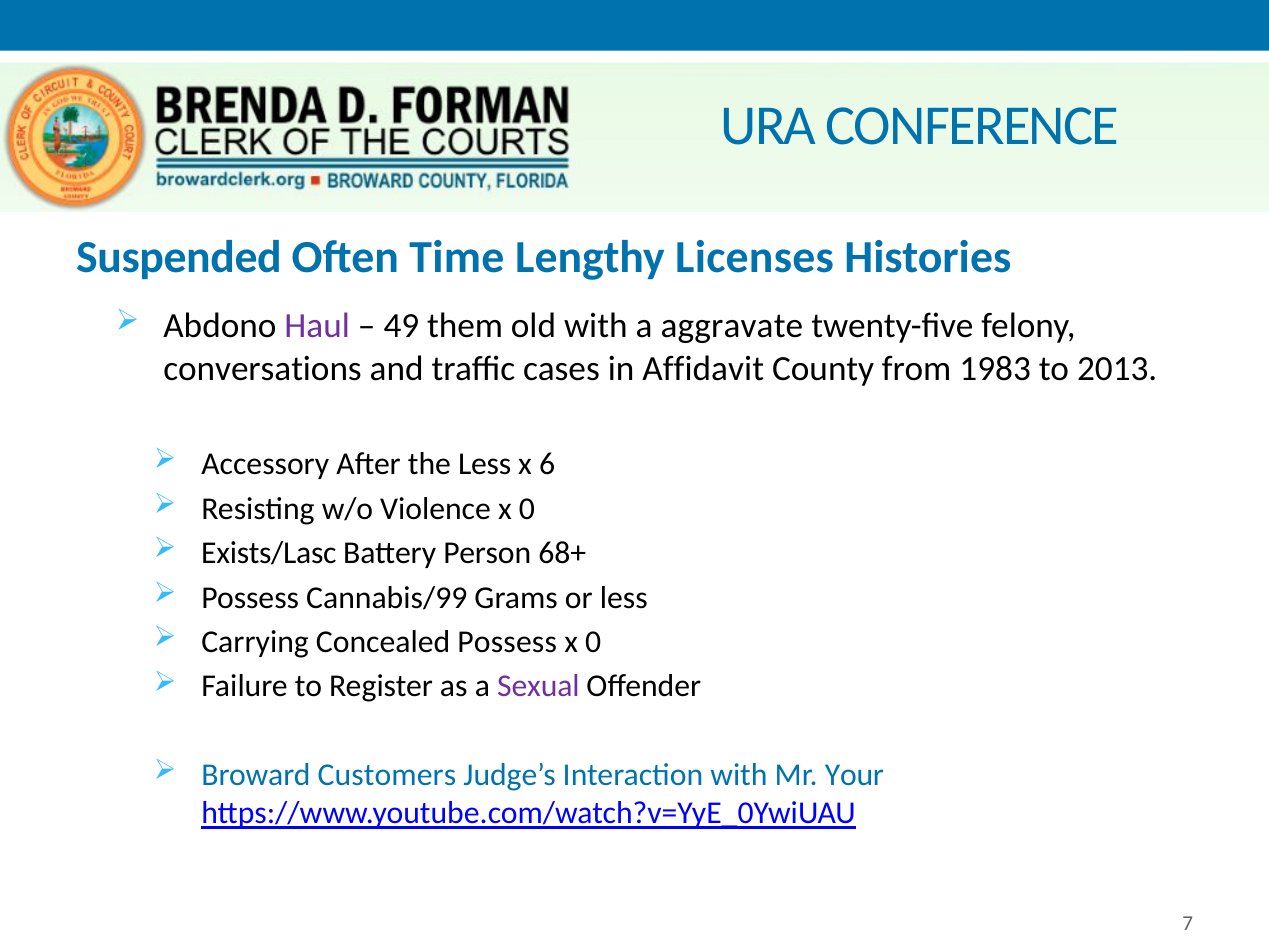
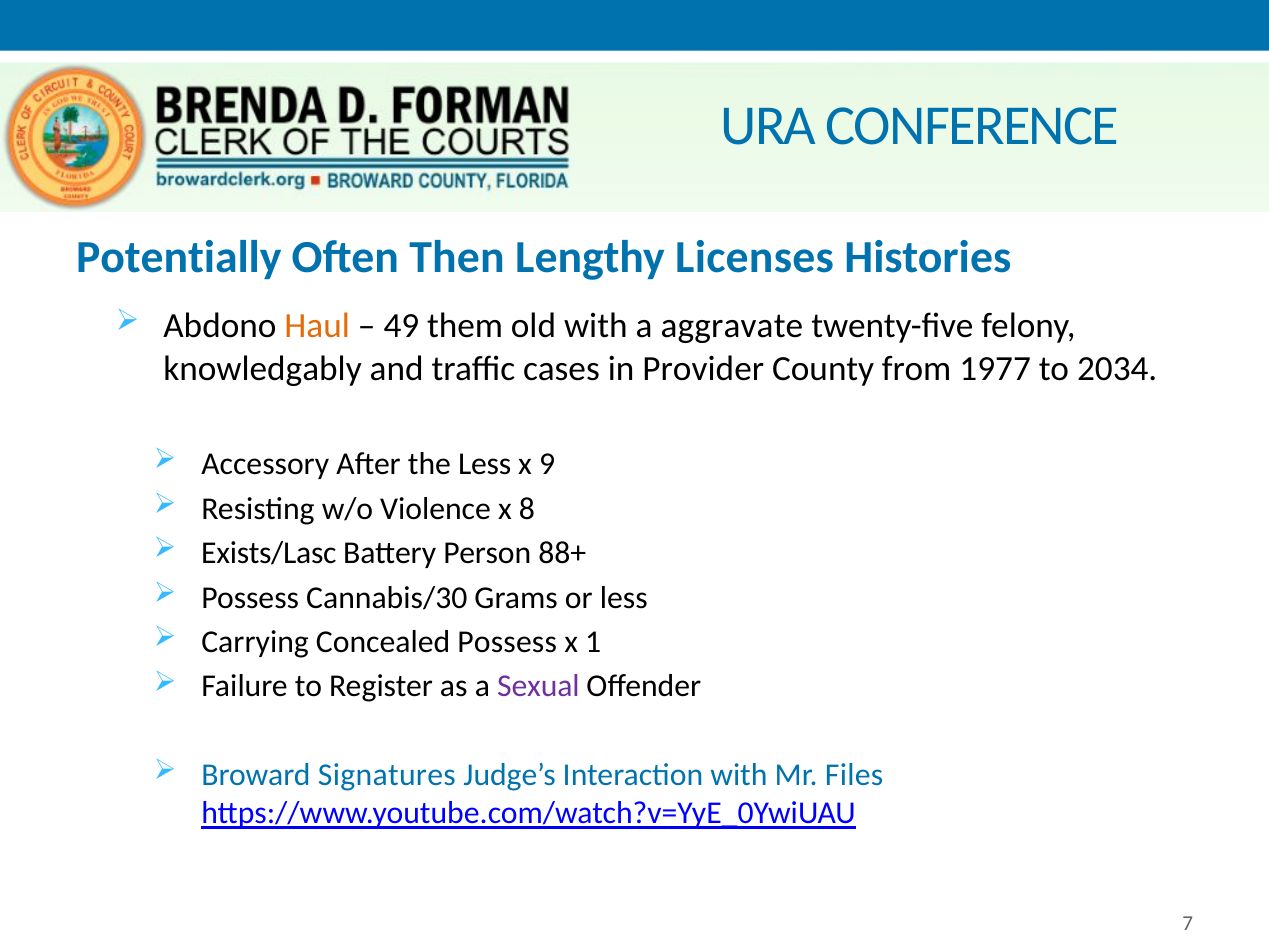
Suspended: Suspended -> Potentially (179, 257)
Time: Time -> Then (457, 257)
Haul colour: purple -> orange (317, 326)
conversations: conversations -> knowledgably (263, 369)
Affidavit: Affidavit -> Provider (703, 369)
1983: 1983 -> 1977 (995, 369)
2013: 2013 -> 2034 (1117, 369)
6: 6 -> 9 (547, 464)
Violence x 0: 0 -> 8 (527, 509)
68+: 68+ -> 88+ (562, 553)
Cannabis/99: Cannabis/99 -> Cannabis/30 (387, 597)
0: 0 -> 1 (593, 642)
Customers: Customers -> Signatures (387, 775)
Your: Your -> Files (854, 775)
